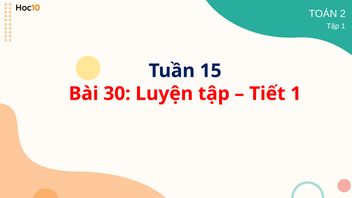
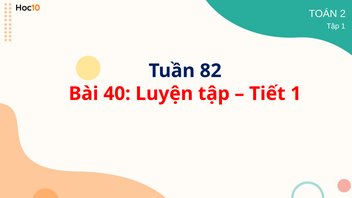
15: 15 -> 82 (211, 71)
30: 30 -> 40 (117, 94)
